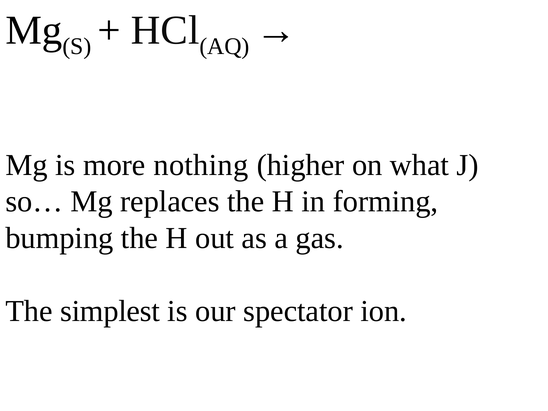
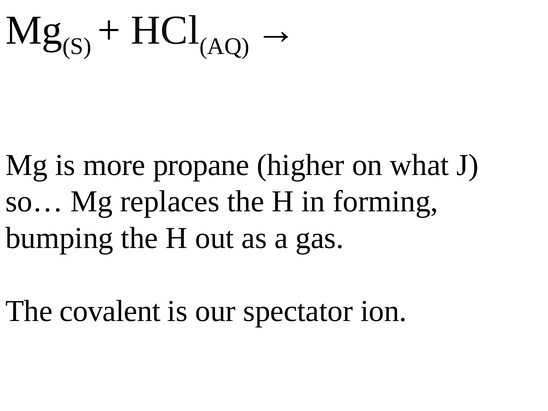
nothing: nothing -> propane (201, 165)
simplest: simplest -> covalent (110, 311)
